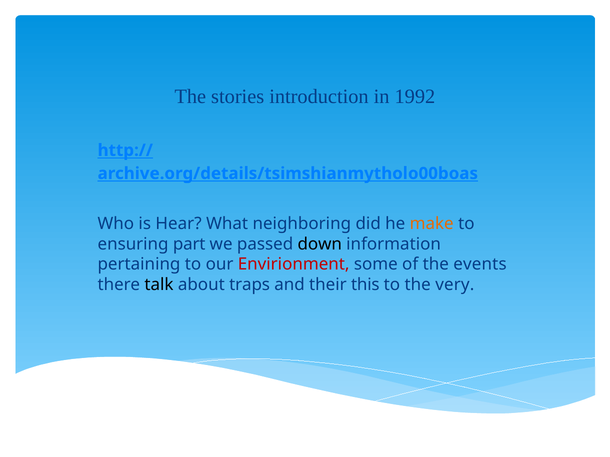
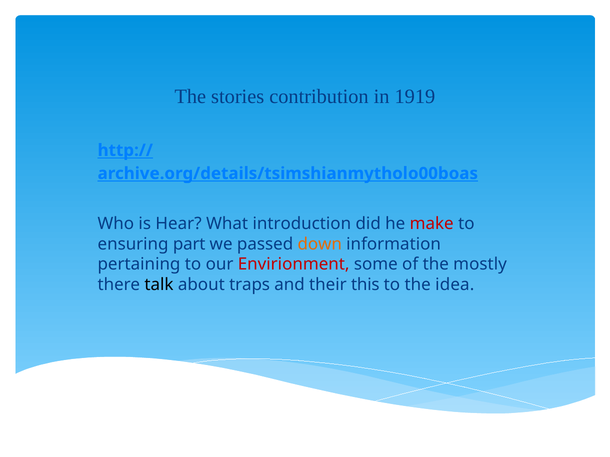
introduction: introduction -> contribution (319, 97)
1992: 1992 -> 1919 (415, 97)
neighboring: neighboring -> introduction (302, 224)
make colour: orange -> red (432, 224)
down colour: black -> orange (320, 244)
events: events -> mostly (480, 265)
very: very -> idea (455, 285)
